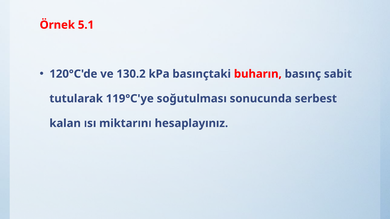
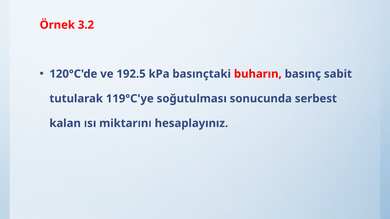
5.1: 5.1 -> 3.2 (86, 25)
130.2: 130.2 -> 192.5 (131, 74)
